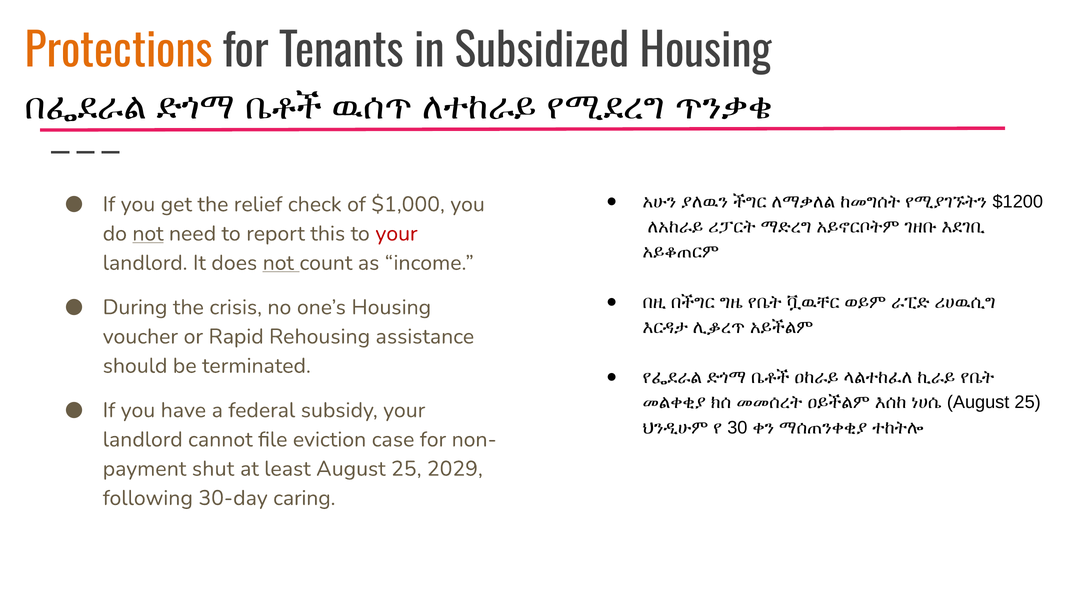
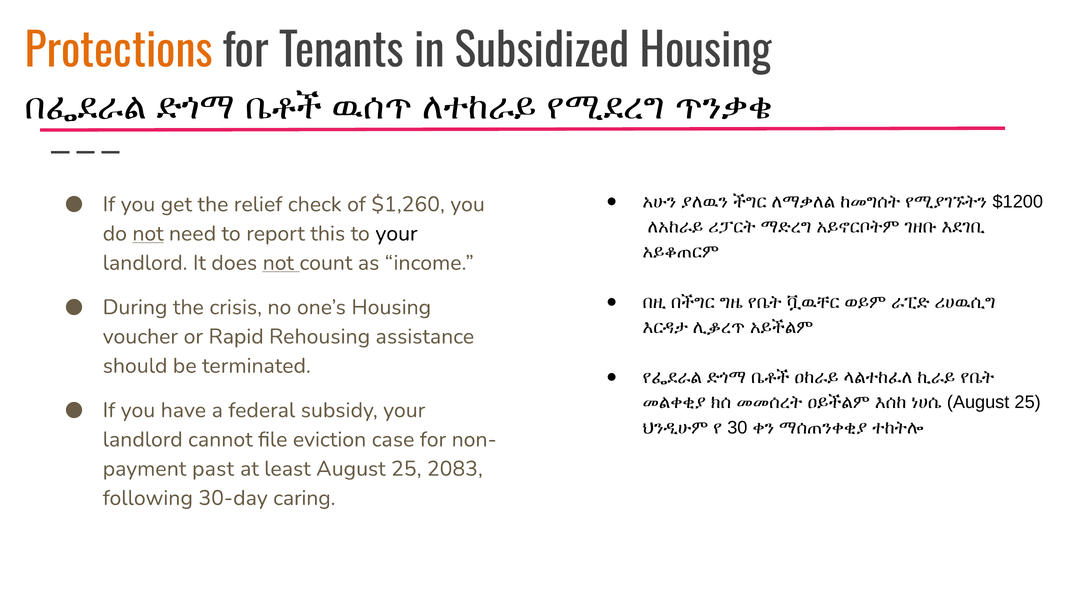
$1,000: $1,000 -> $1,260 (408, 204)
your colour: red -> black (396, 234)
shut: shut -> past (213, 469)
2029: 2029 -> 2083 (455, 469)
